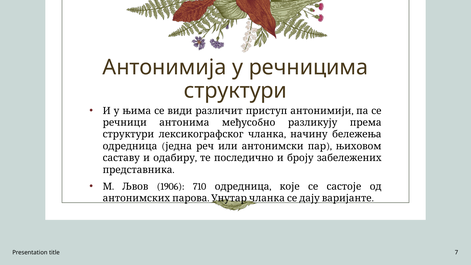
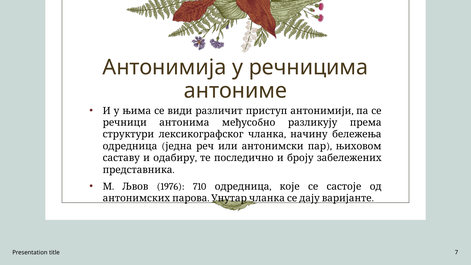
структури: структури -> антониме (235, 91)
1906: 1906 -> 1976 (171, 186)
